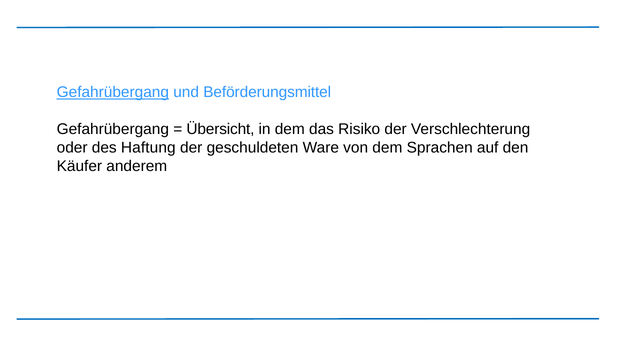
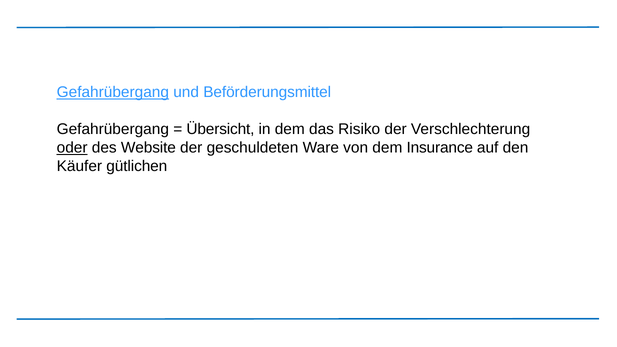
oder underline: none -> present (72, 148)
Haftung: Haftung -> Website (148, 148)
Sprachen: Sprachen -> Insurance (440, 148)
anderem: anderem -> gütlichen (137, 166)
